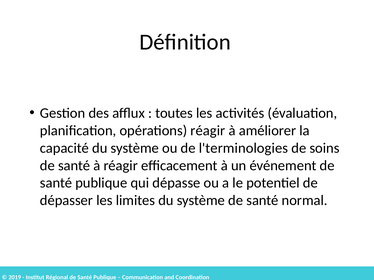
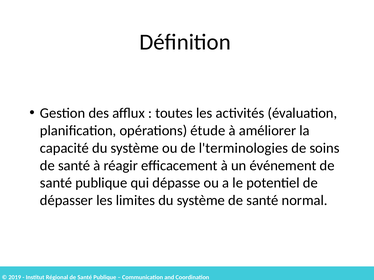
opérations réagir: réagir -> étude (208, 131)
